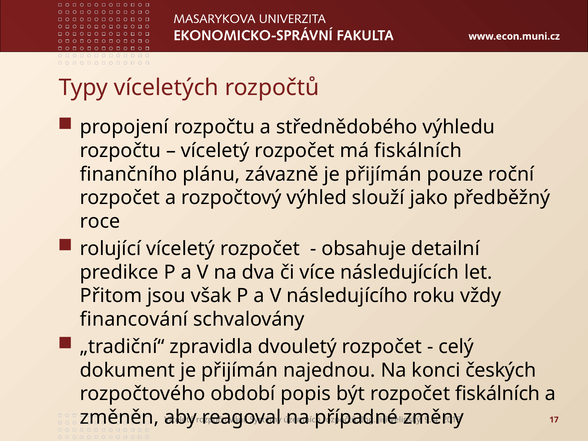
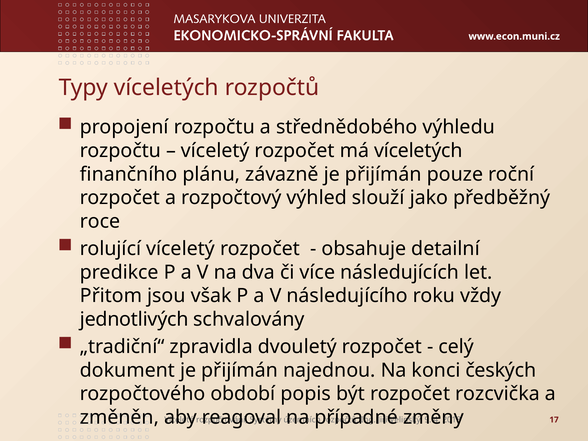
má fiskálních: fiskálních -> víceletých (418, 151)
financování: financování -> jednotlivých (134, 319)
rozpočet fiskálních: fiskálních -> rozcvička (498, 394)
